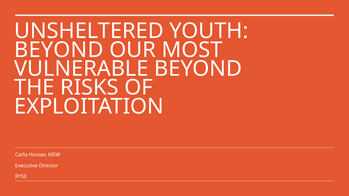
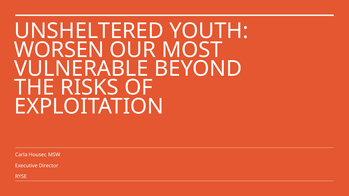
BEYOND: BEYOND -> WORSEN (59, 50)
